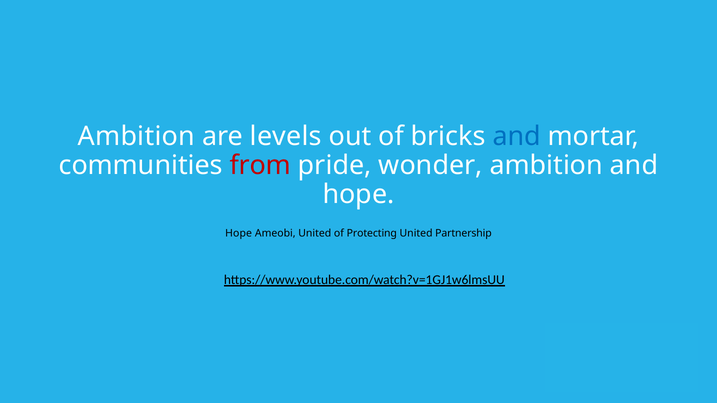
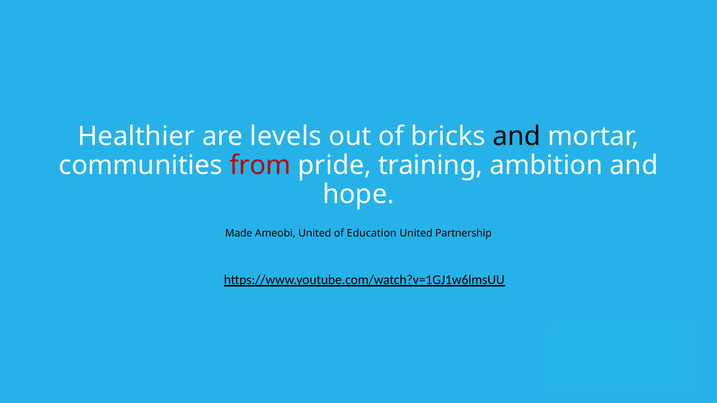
Ambition: Ambition -> Healthier (136, 137)
and colour: blue -> black (517, 137)
wonder: wonder -> training (431, 166)
Hope: Hope -> Made (239, 233)
Protecting: Protecting -> Education (372, 233)
